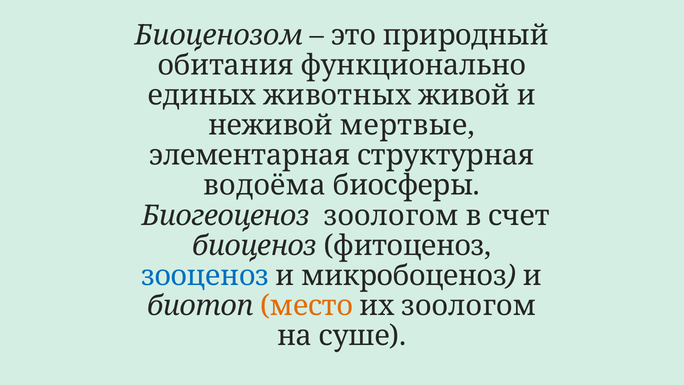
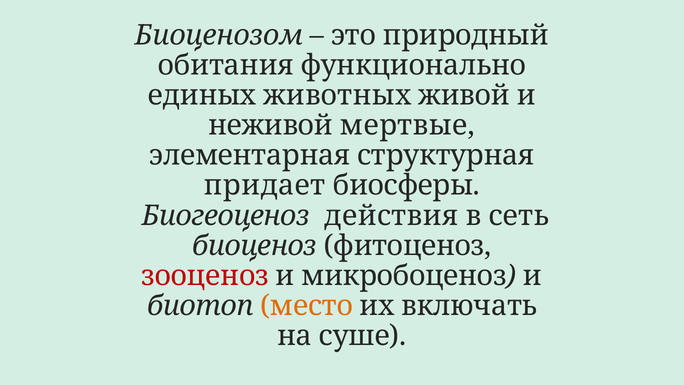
водоёма: водоёма -> придает (265, 185)
Биогеоценоз зоологом: зоологом -> действия (391, 215)
счет: счет -> сеть (519, 215)
зооценоз colour: blue -> red (205, 275)
их зоологом: зоологом -> включать (469, 306)
